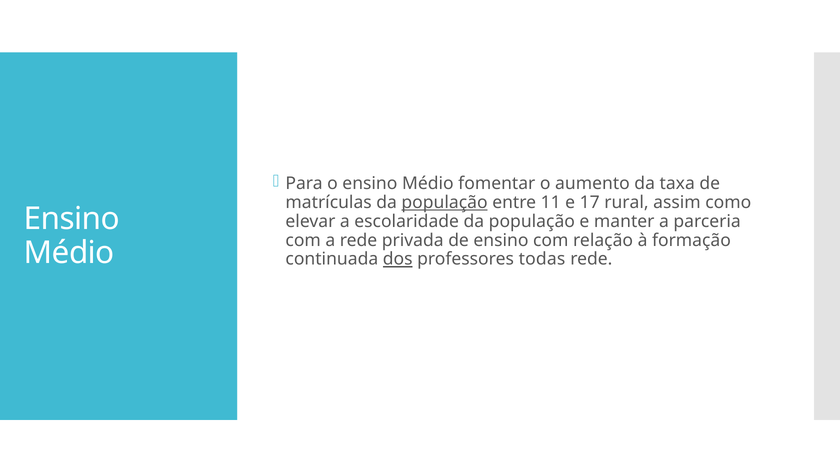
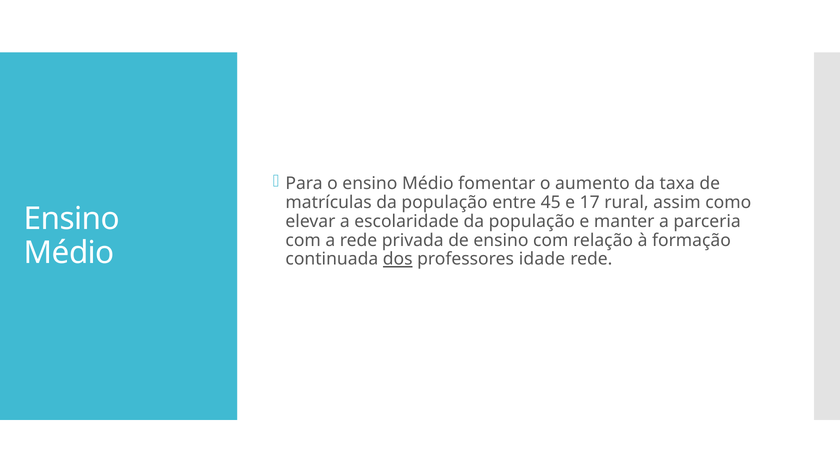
população underline: present -> none (445, 202)
11: 11 -> 45 (551, 202)
todas: todas -> idade (542, 259)
